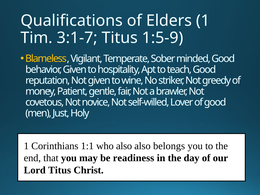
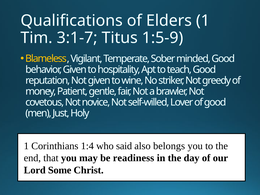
1:1: 1:1 -> 1:4 (87, 146)
who also: also -> said (124, 146)
Lord Titus: Titus -> Some (60, 170)
